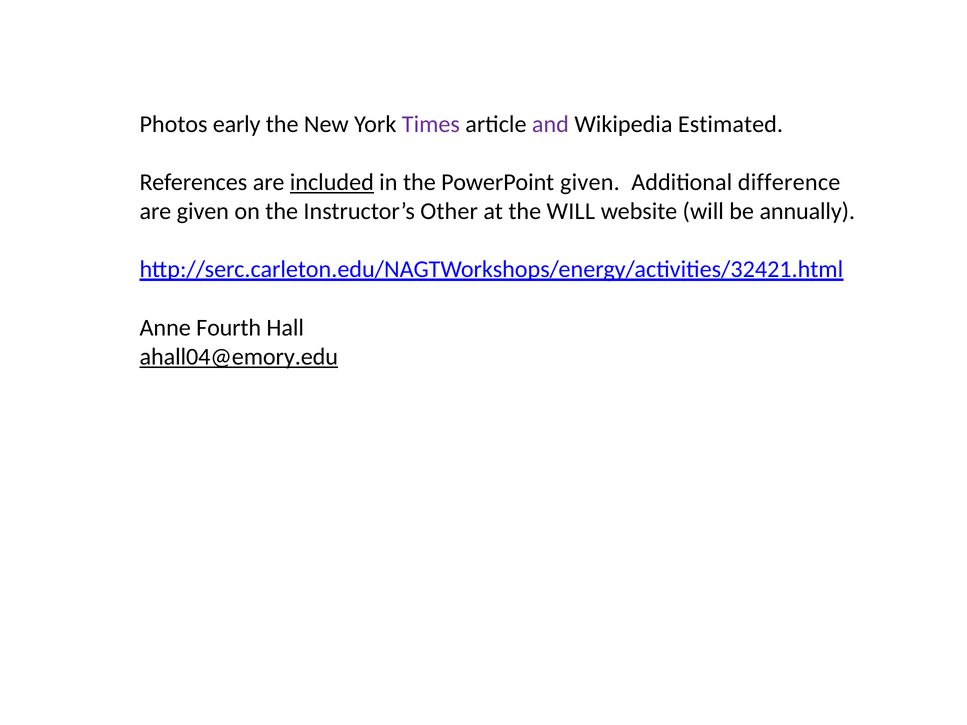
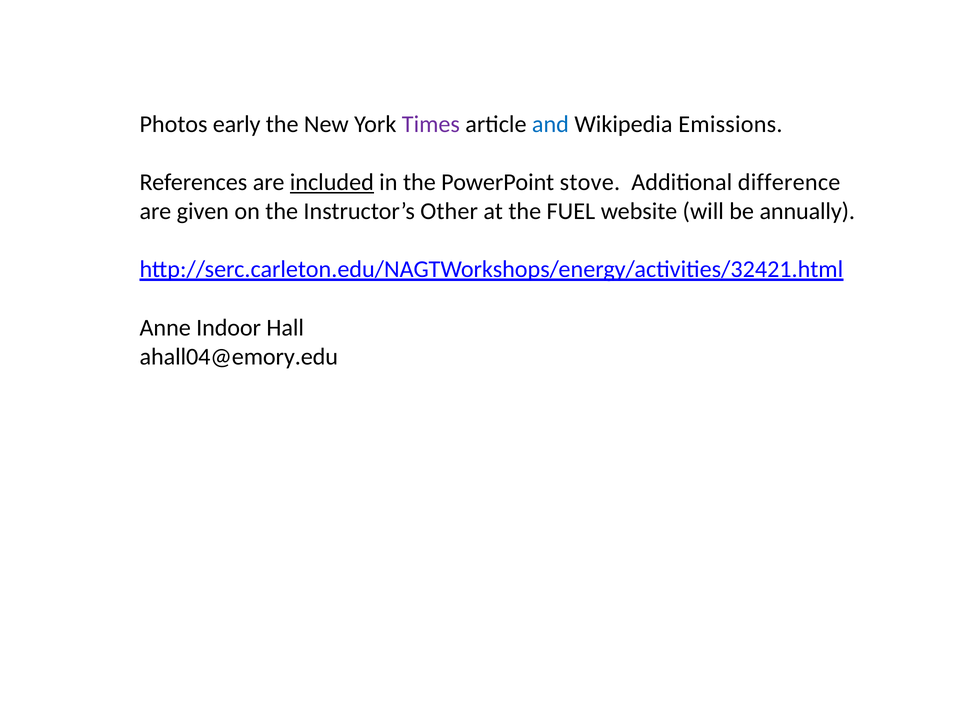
and colour: purple -> blue (550, 124)
Estimated: Estimated -> Emissions (730, 124)
PowerPoint given: given -> stove (590, 182)
the WILL: WILL -> FUEL (571, 211)
Fourth: Fourth -> Indoor (229, 328)
ahall04@emory.edu underline: present -> none (239, 357)
